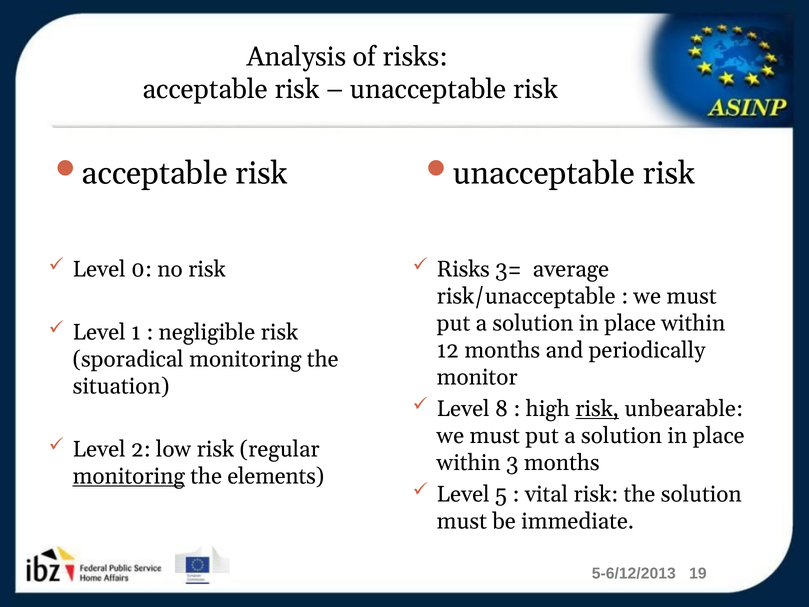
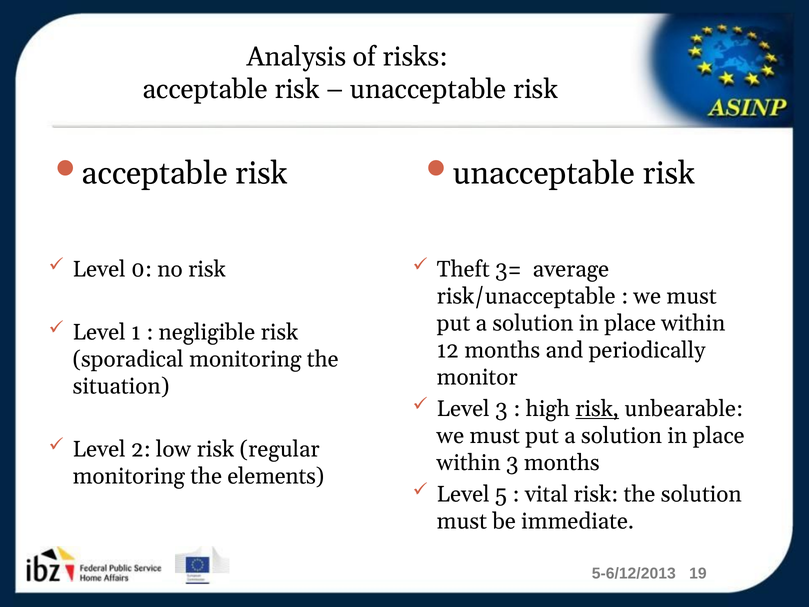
Risks: Risks -> Theft (463, 269)
Level 8: 8 -> 3 (501, 409)
monitoring underline: present -> none (129, 476)
